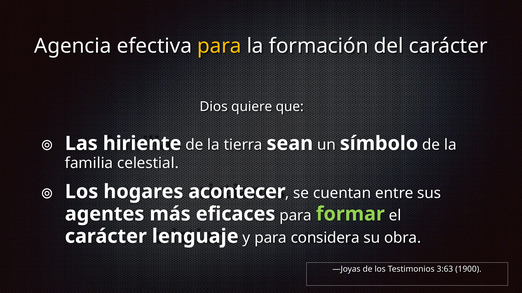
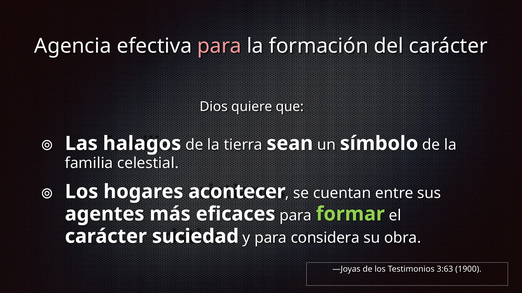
para colour: yellow -> pink (219, 46)
hiriente: hiriente -> halagos (142, 144)
lenguaje: lenguaje -> suciedad (195, 237)
